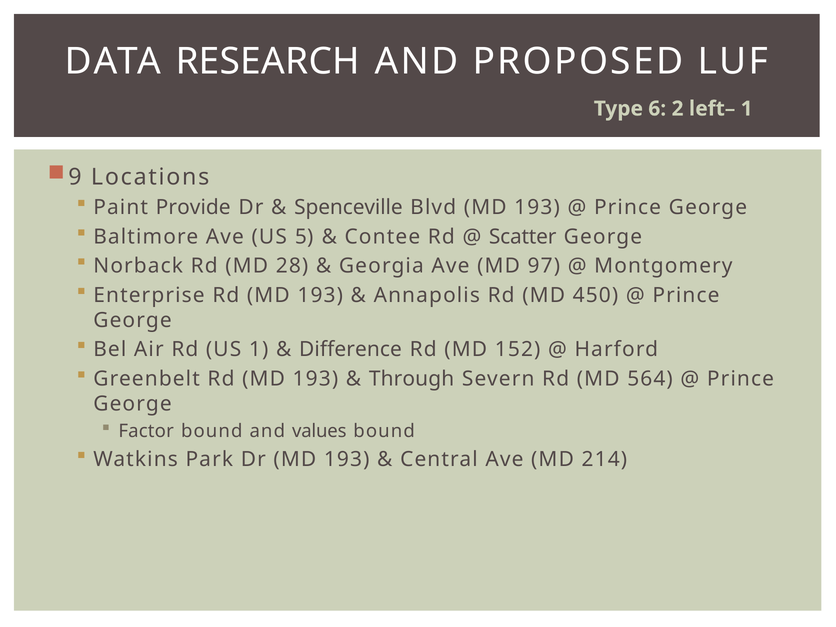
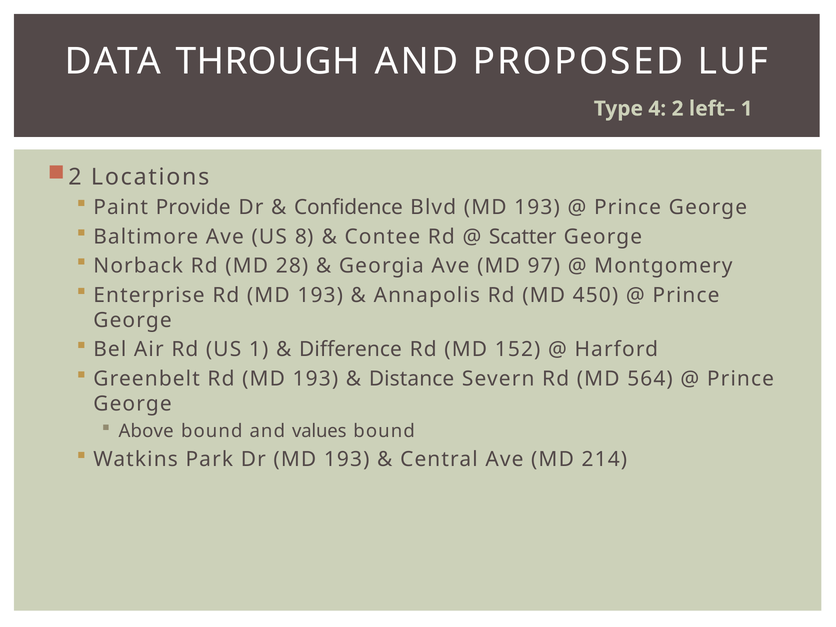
RESEARCH: RESEARCH -> THROUGH (268, 62)
6: 6 -> 4 (657, 109)
9: 9 -> 2 (75, 177)
Spenceville: Spenceville -> Confidence (348, 207)
5: 5 -> 8 (304, 237)
Through: Through -> Distance (412, 379)
Factor: Factor -> Above (146, 431)
